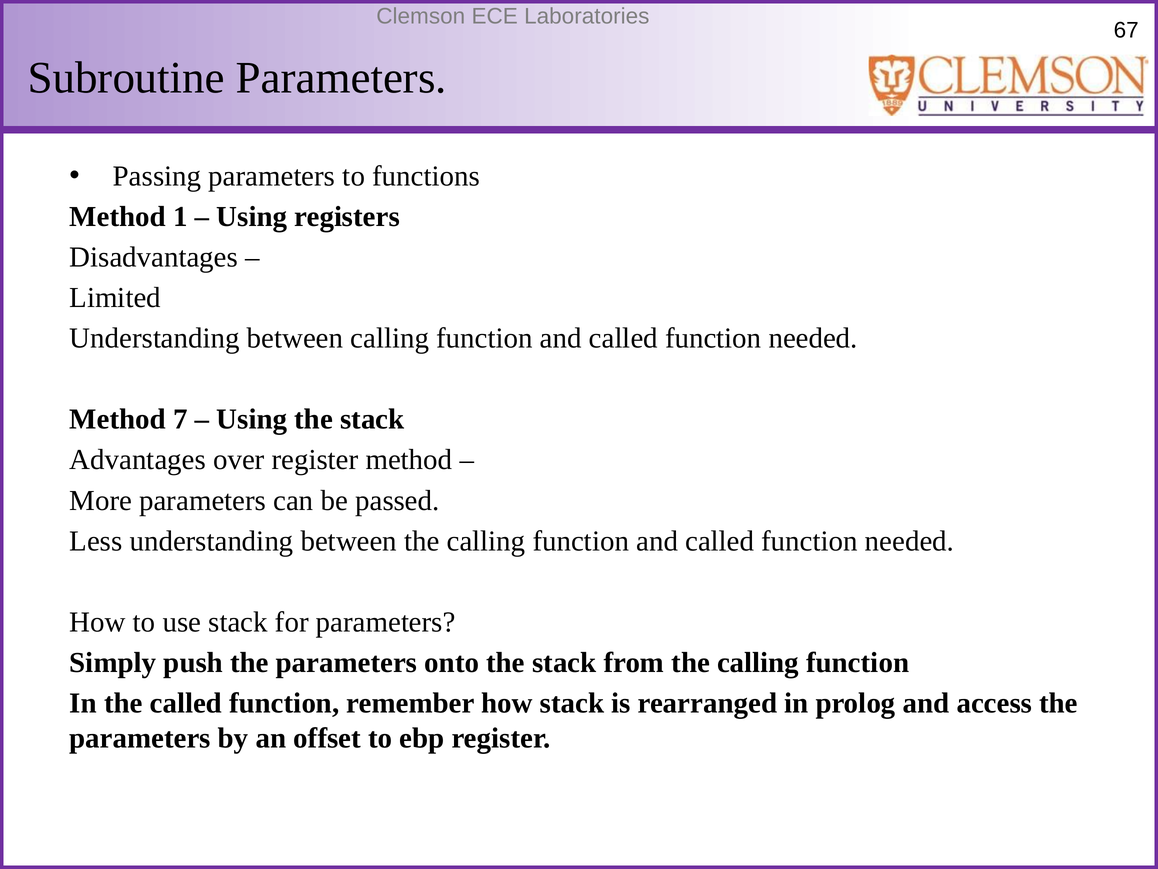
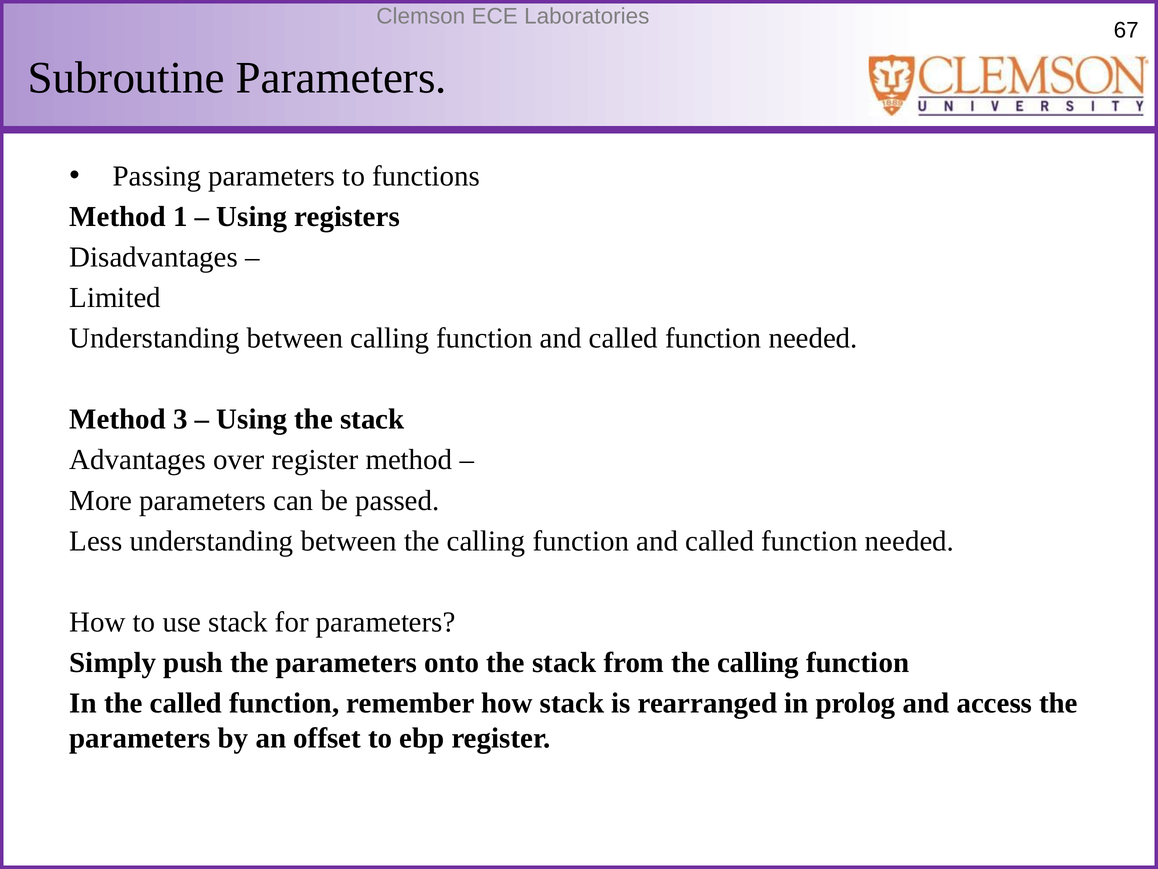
7: 7 -> 3 (180, 419)
